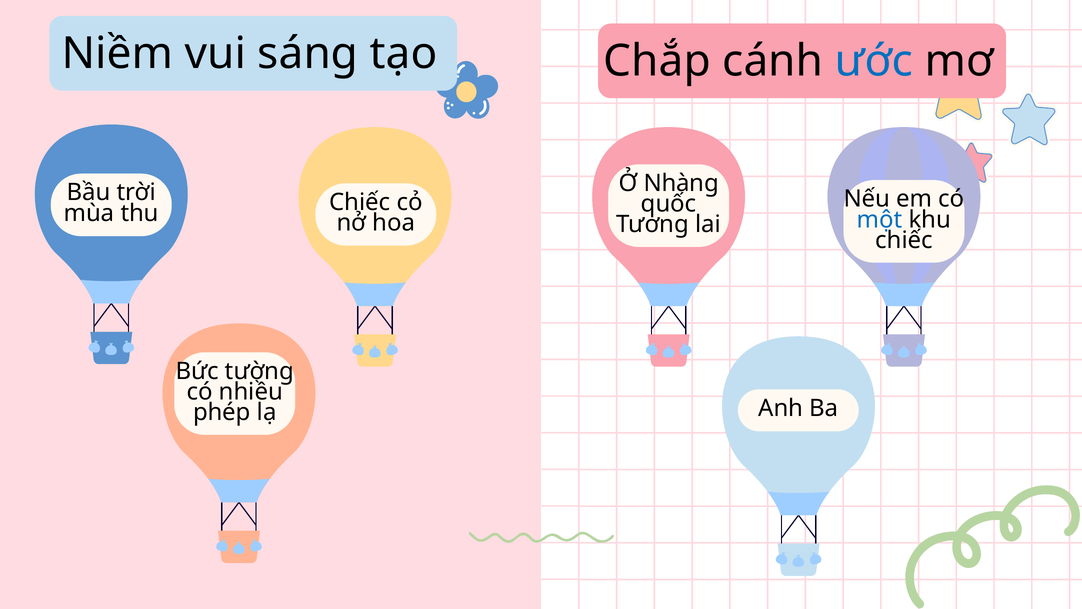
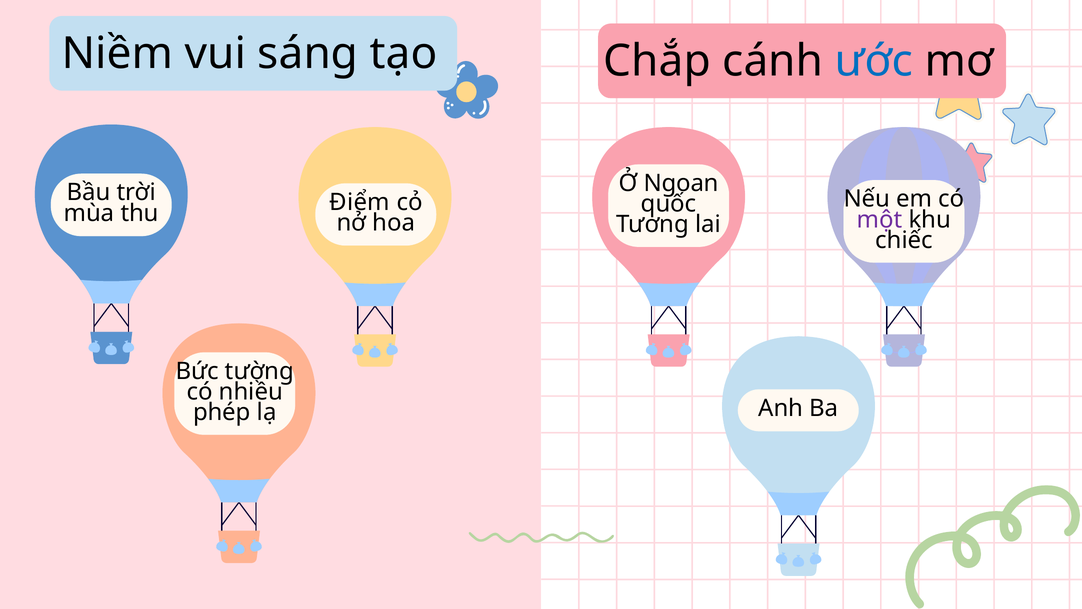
Nhàng: Nhàng -> Ngoan (681, 183)
thu Chiếc: Chiếc -> Điểm (360, 202)
một colour: blue -> purple (880, 219)
